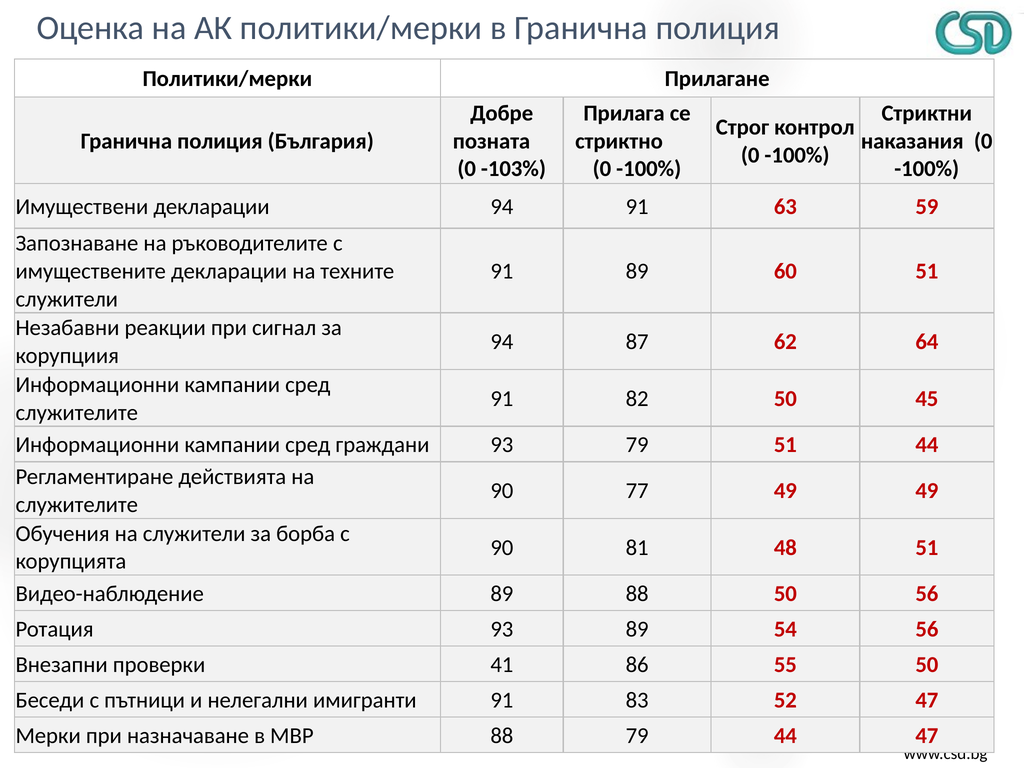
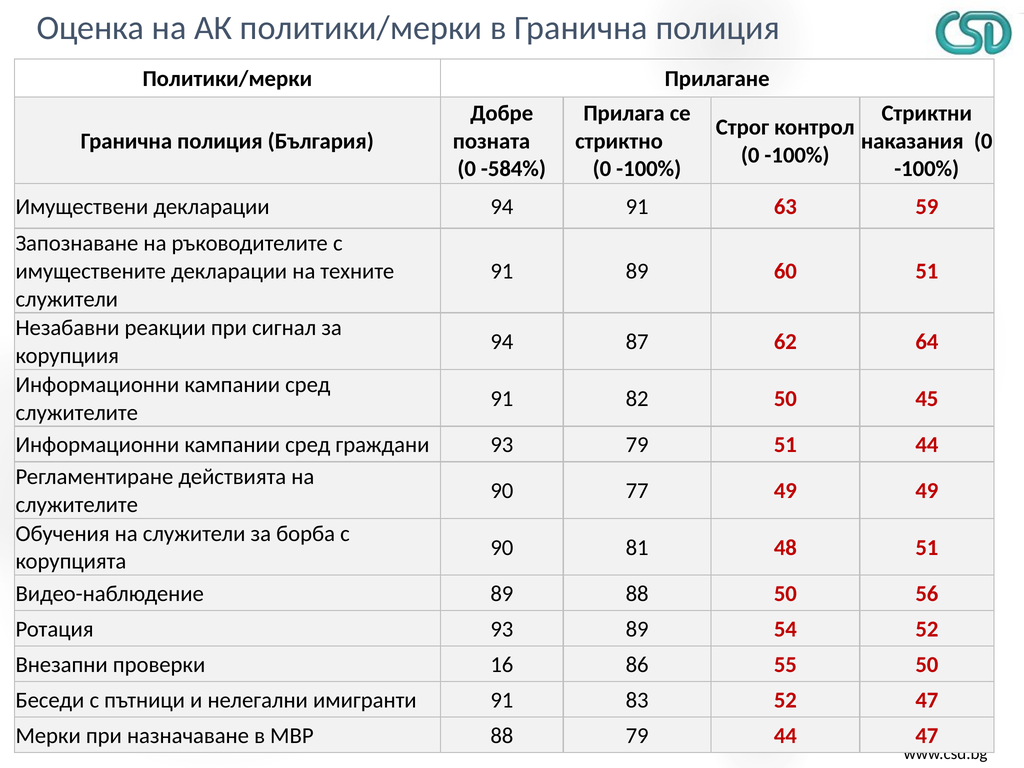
-103%: -103% -> -584% (513, 169)
54 56: 56 -> 52 (927, 629)
41: 41 -> 16 (502, 665)
